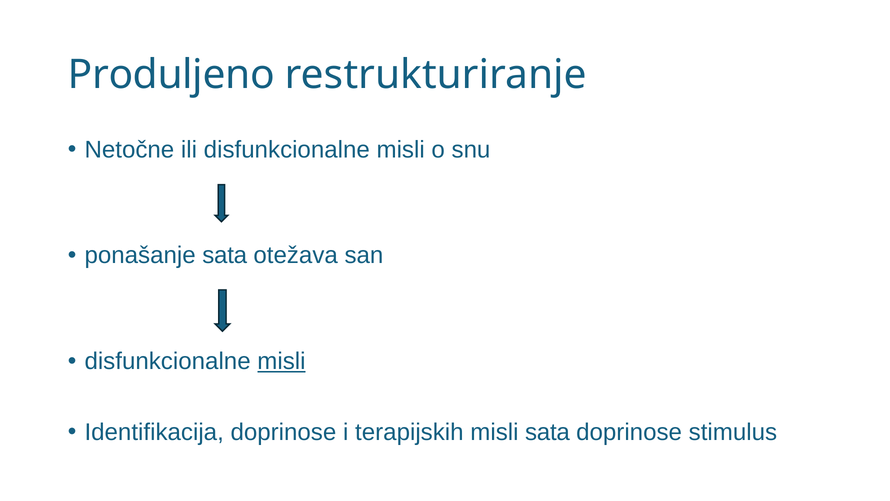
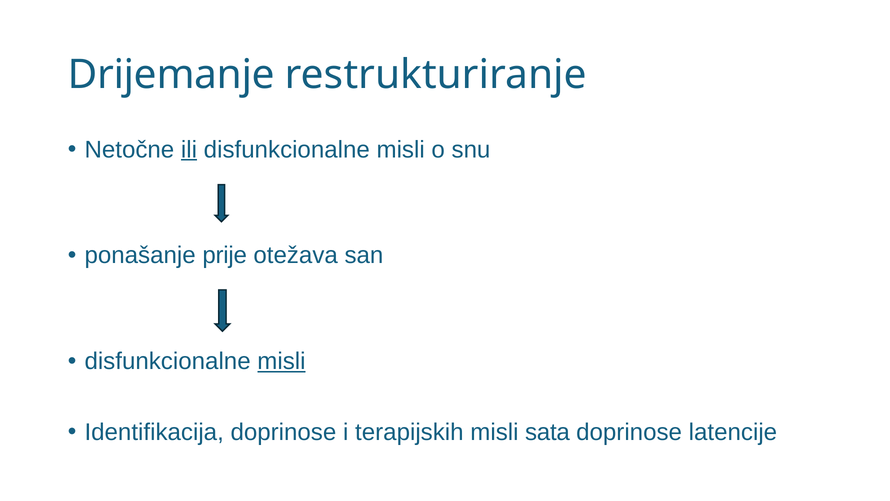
Produljeno: Produljeno -> Drijemanje (171, 75)
ili underline: none -> present (189, 149)
ponašanje sata: sata -> prije (225, 255)
stimulus: stimulus -> latencije (733, 432)
